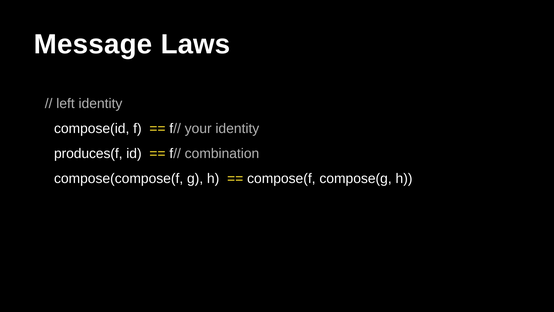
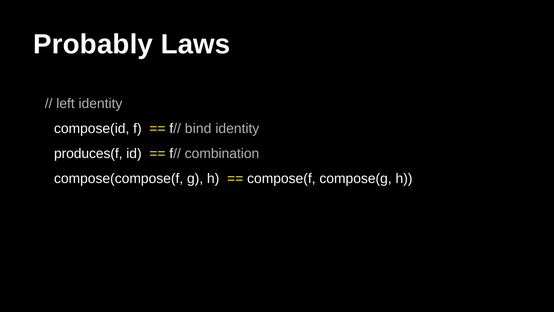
Message: Message -> Probably (93, 44)
your: your -> bind (198, 128)
